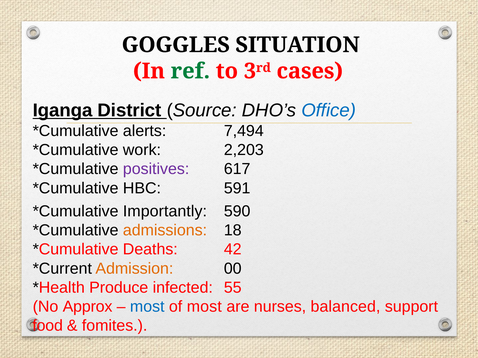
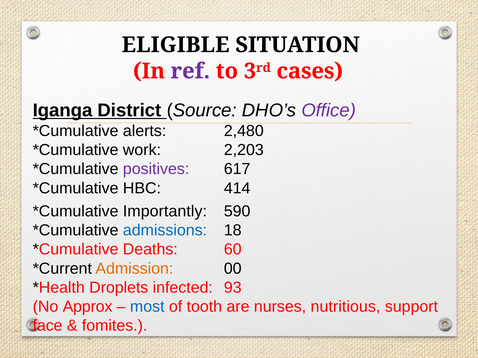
GOGGLES: GOGGLES -> ELIGIBLE (176, 45)
ref colour: green -> purple (190, 71)
Office colour: blue -> purple (329, 110)
7,494: 7,494 -> 2,480 (244, 131)
591: 591 -> 414 (237, 188)
admissions colour: orange -> blue (165, 231)
42: 42 -> 60 (233, 250)
Produce: Produce -> Droplets (119, 288)
55: 55 -> 93 (233, 288)
of most: most -> tooth (204, 307)
balanced: balanced -> nutritious (345, 307)
food: food -> face (48, 326)
